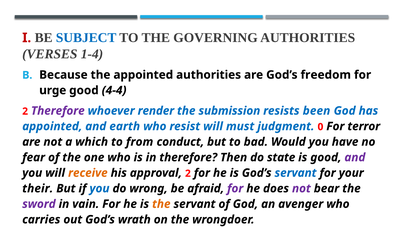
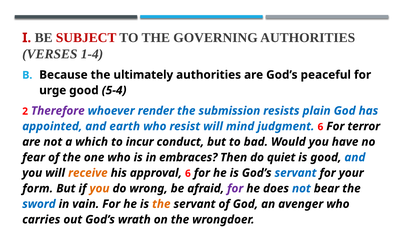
SUBJECT colour: blue -> red (86, 38)
the appointed: appointed -> ultimately (143, 75)
freedom: freedom -> peaceful (326, 75)
4-4: 4-4 -> 5-4 (114, 90)
been: been -> plain (317, 111)
must: must -> mind (240, 126)
judgment 0: 0 -> 6 (320, 127)
from: from -> incur (140, 142)
in therefore: therefore -> embraces (188, 157)
state: state -> quiet (281, 157)
and colour: purple -> blue (355, 157)
approval 2: 2 -> 6 (188, 173)
their: their -> form (38, 188)
you colour: blue -> orange (99, 188)
not colour: purple -> blue (301, 188)
sword colour: purple -> blue (39, 204)
